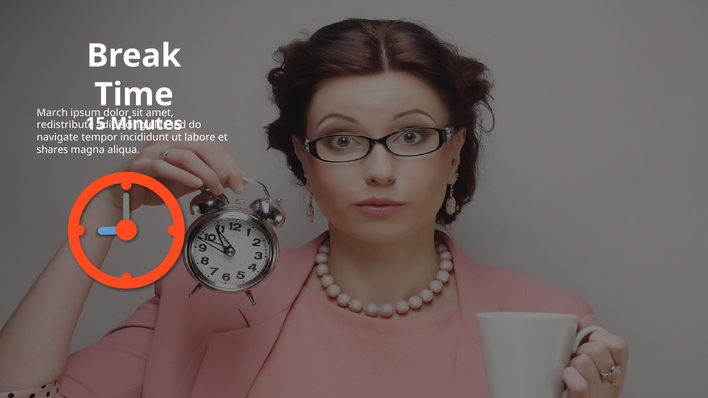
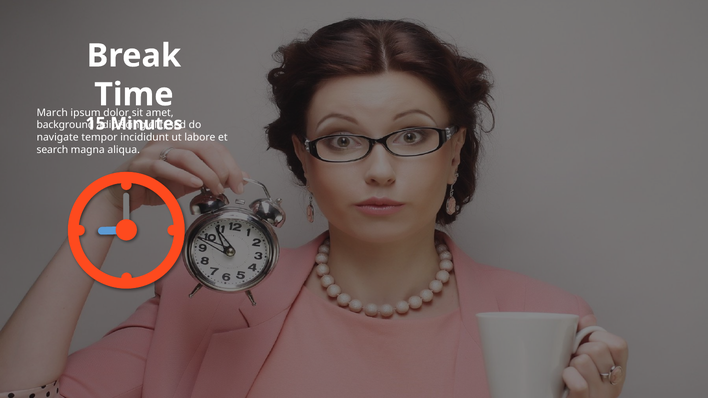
redistribute: redistribute -> background (65, 125)
shares: shares -> search (52, 150)
